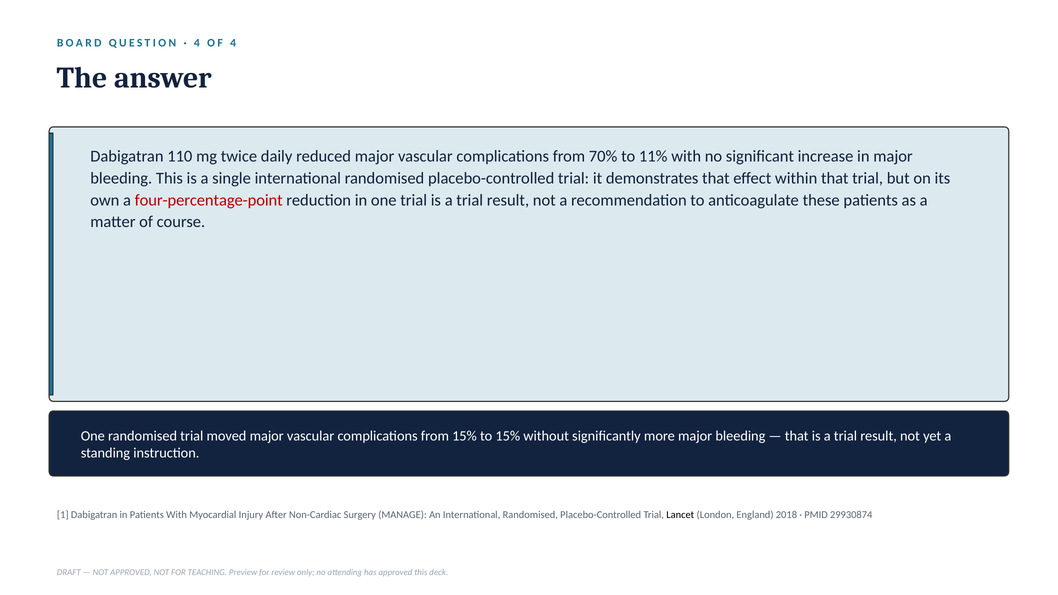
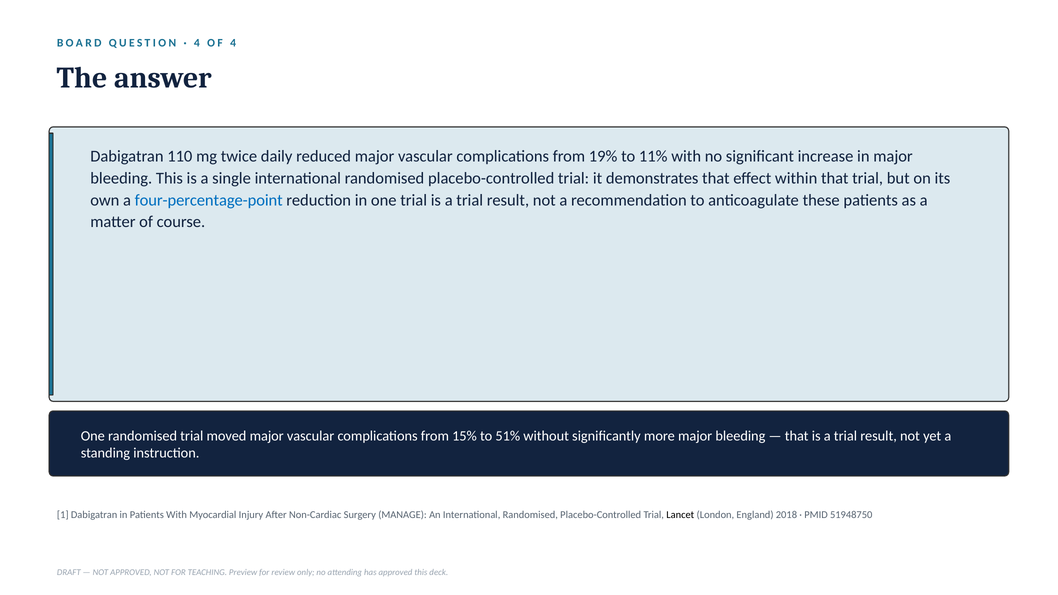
70%: 70% -> 19% (603, 157)
four-percentage-point colour: red -> blue (209, 200)
to 15%: 15% -> 51% (508, 436)
29930874: 29930874 -> 51948750 (851, 515)
